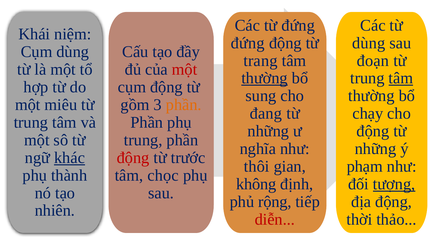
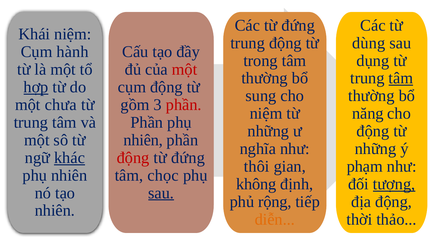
đứng: đứng -> trung (248, 43)
Cụm dùng: dùng -> hành (73, 52)
trang: trang -> trong (261, 61)
đoạn: đoạn -> dụng (373, 61)
thường underline: present -> none (265, 78)
hợp underline: none -> present (36, 87)
miêu: miêu -> chưa (61, 105)
phần colour: orange -> red (184, 105)
đang: đang -> niệm (266, 113)
chạy: chạy -> năng (368, 113)
trung: trung -> nhiên (143, 140)
trước: trước -> đứng (188, 157)
thành: thành -> nhiên (69, 175)
sau underline: none -> present (161, 193)
diễn colour: red -> orange (275, 219)
